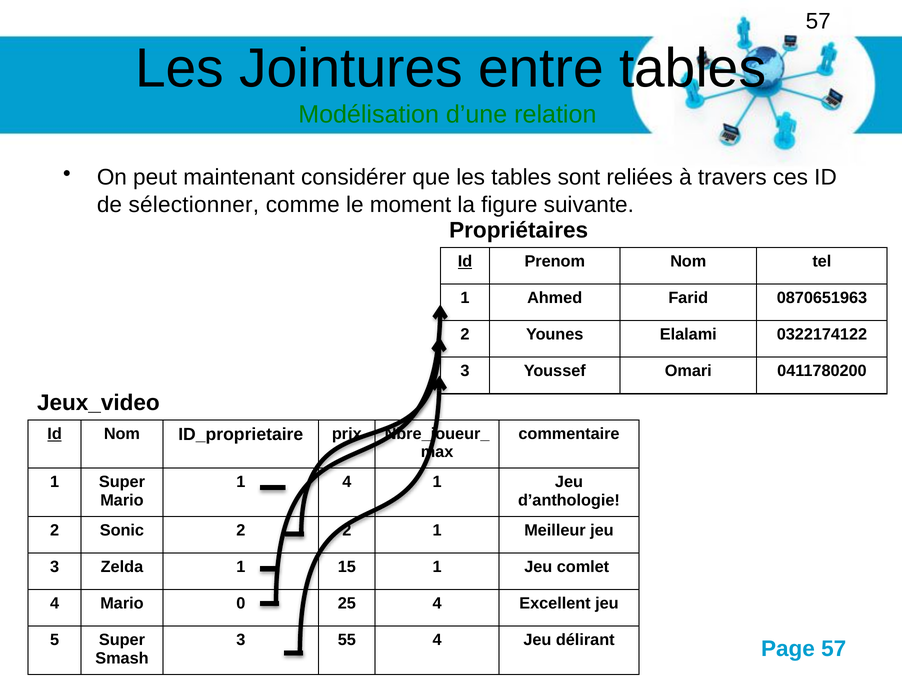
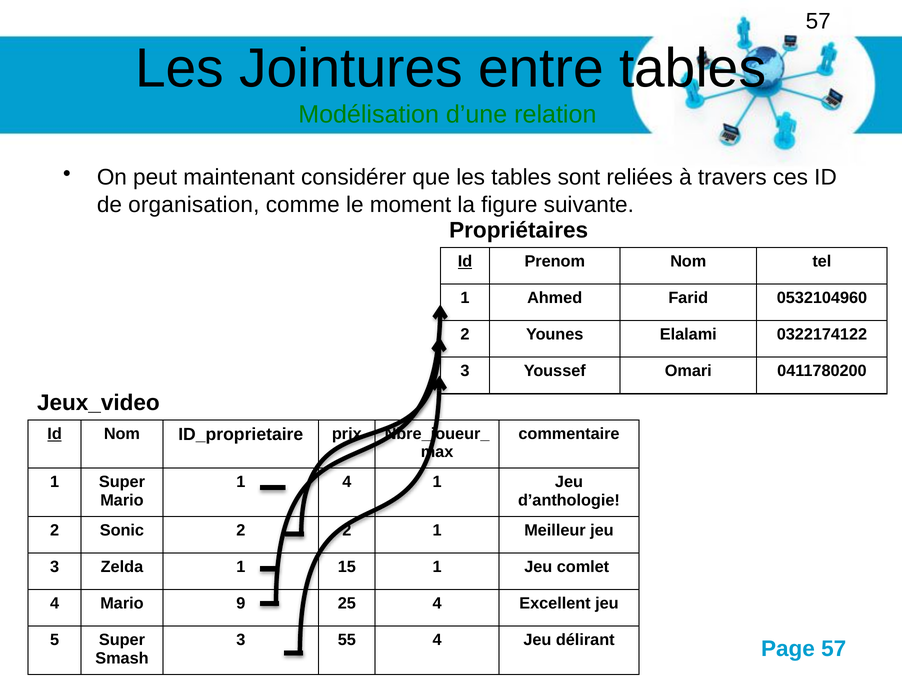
sélectionner: sélectionner -> organisation (194, 204)
0870651963: 0870651963 -> 0532104960 (822, 298)
0: 0 -> 9 (241, 603)
